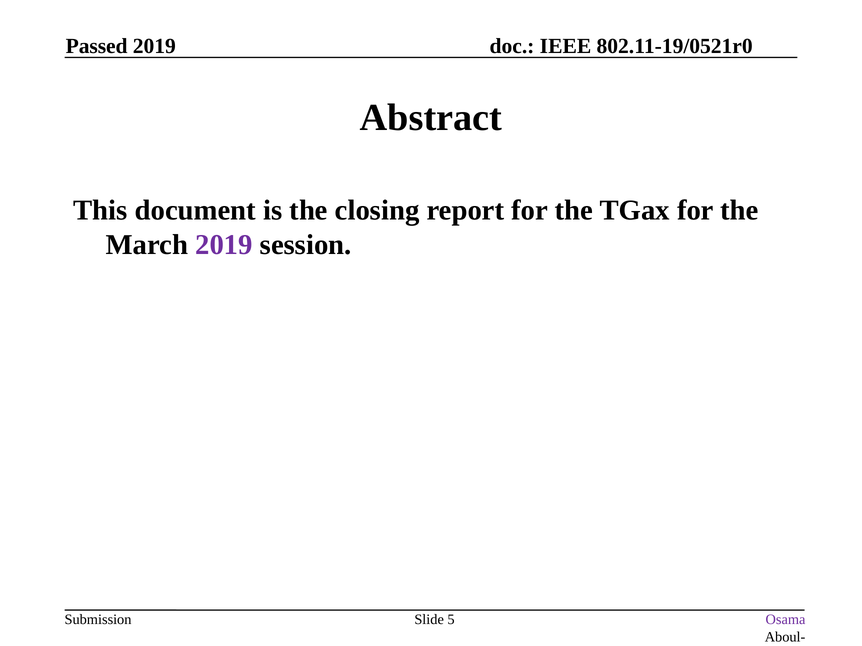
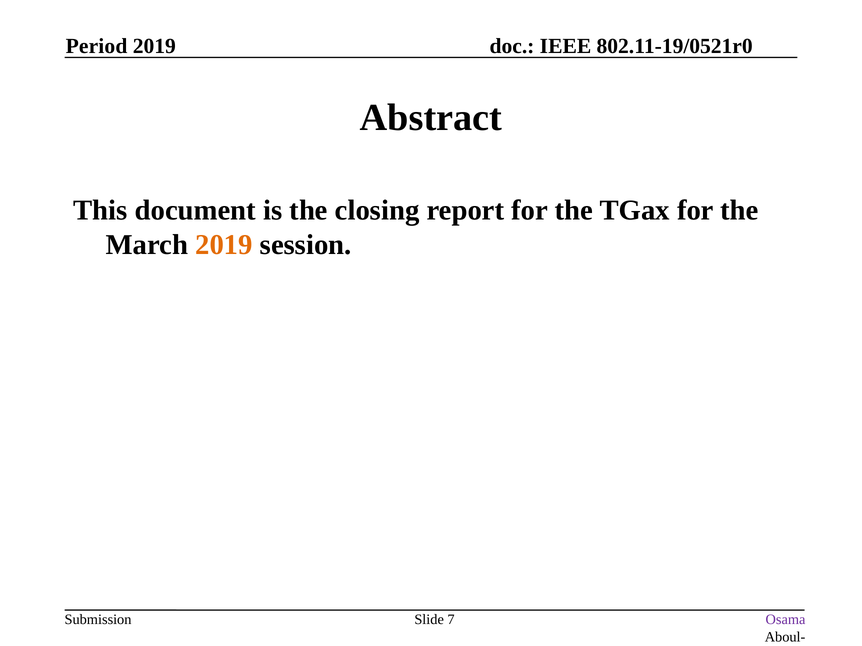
Passed: Passed -> Period (97, 46)
2019 colour: purple -> orange (224, 245)
5: 5 -> 7 (451, 620)
